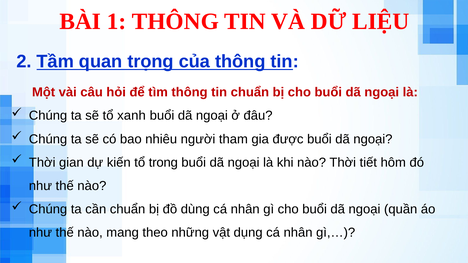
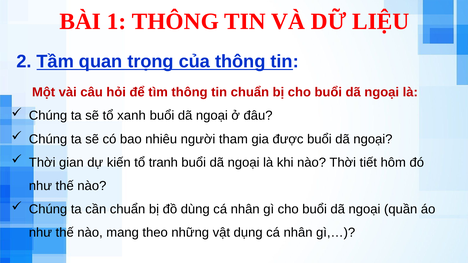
trong: trong -> tranh (163, 163)
